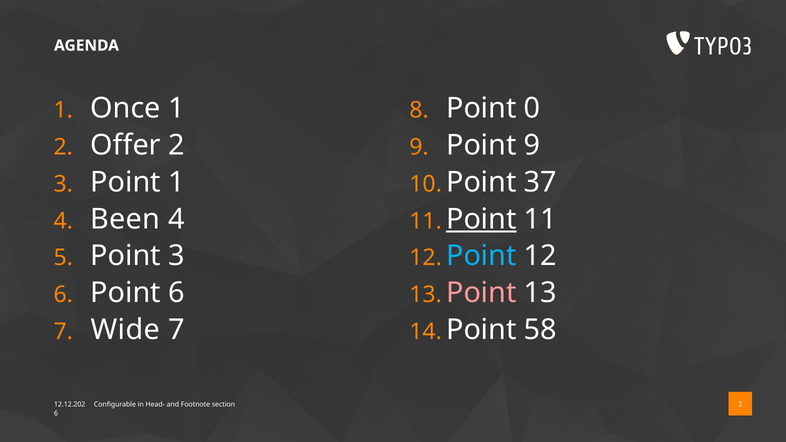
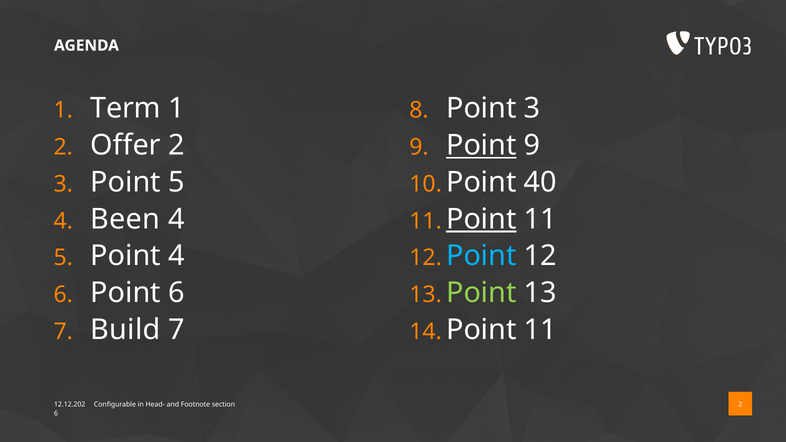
Once: Once -> Term (126, 108)
Point 0: 0 -> 3 (532, 108)
Point underline: none -> present (481, 145)
Point 1: 1 -> 5 (176, 182)
37: 37 -> 40 (540, 182)
Point 3: 3 -> 4 (176, 256)
Point colour: pink -> light green (481, 293)
Wide: Wide -> Build (125, 330)
14 Point 58: 58 -> 11 (540, 330)
